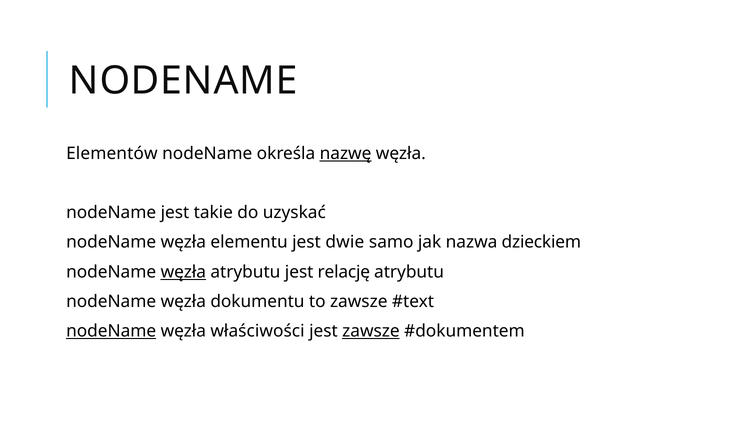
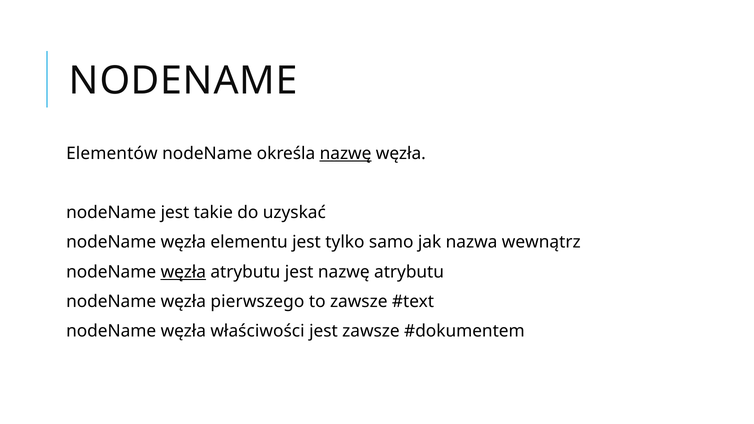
dwie: dwie -> tylko (345, 242)
dzieckiem: dzieckiem -> wewnątrz (541, 242)
jest relację: relację -> nazwę (344, 272)
dokumentu: dokumentu -> pierwszego (257, 302)
nodeName underline: present -> none (111, 331)
zawsze underline: present -> none (371, 331)
